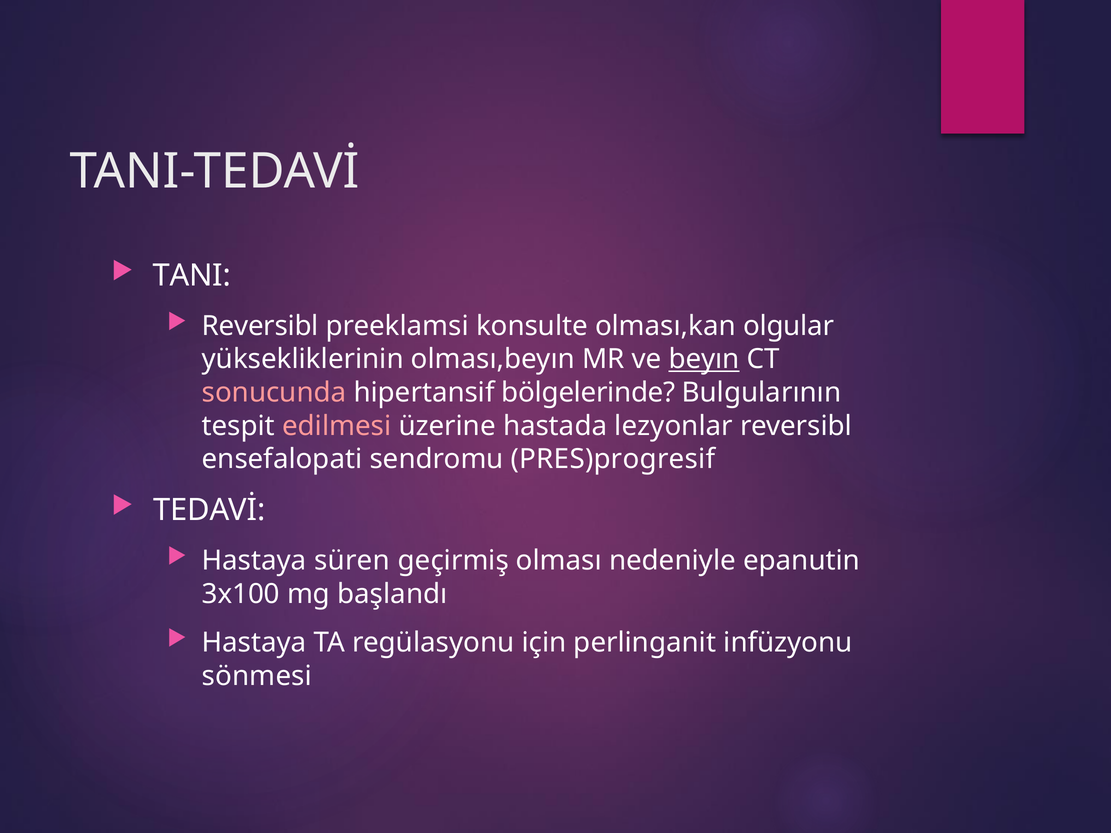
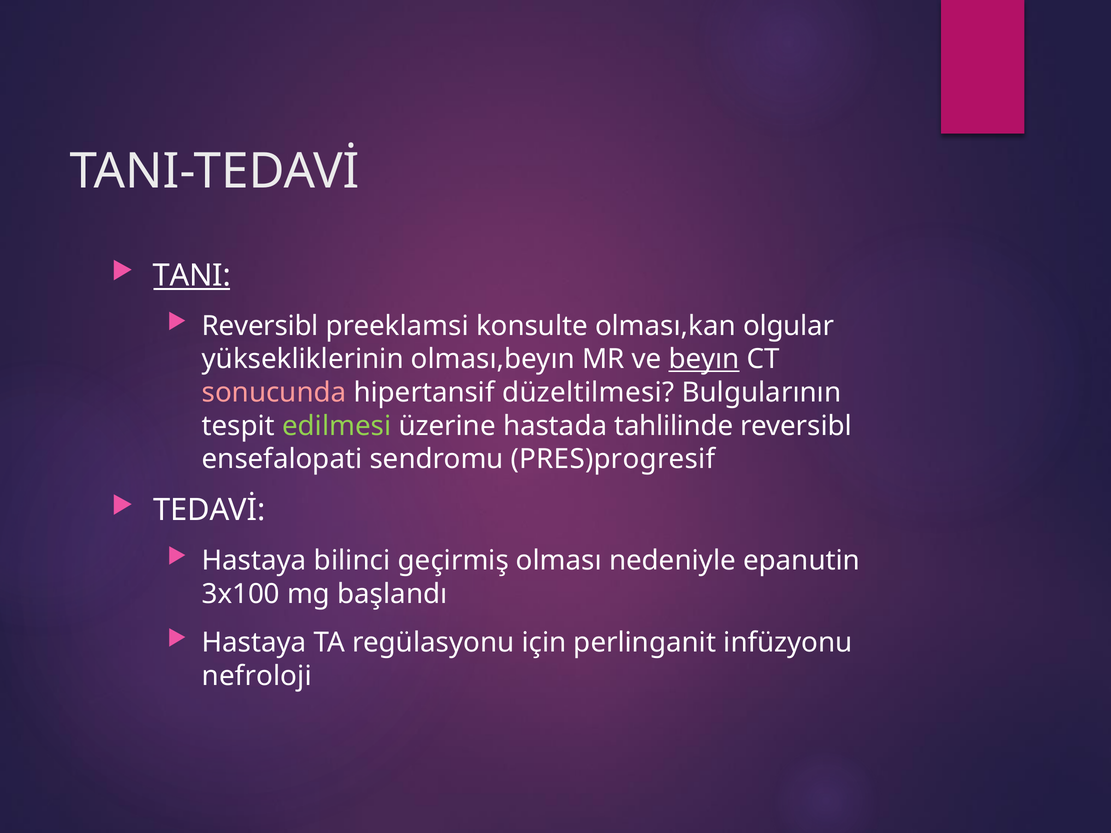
TANI underline: none -> present (192, 276)
bölgelerinde: bölgelerinde -> düzeltilmesi (588, 393)
edilmesi colour: pink -> light green (337, 426)
lezyonlar: lezyonlar -> tahlilinde (674, 426)
süren: süren -> bilinci (352, 561)
sönmesi: sönmesi -> nefroloji (257, 676)
